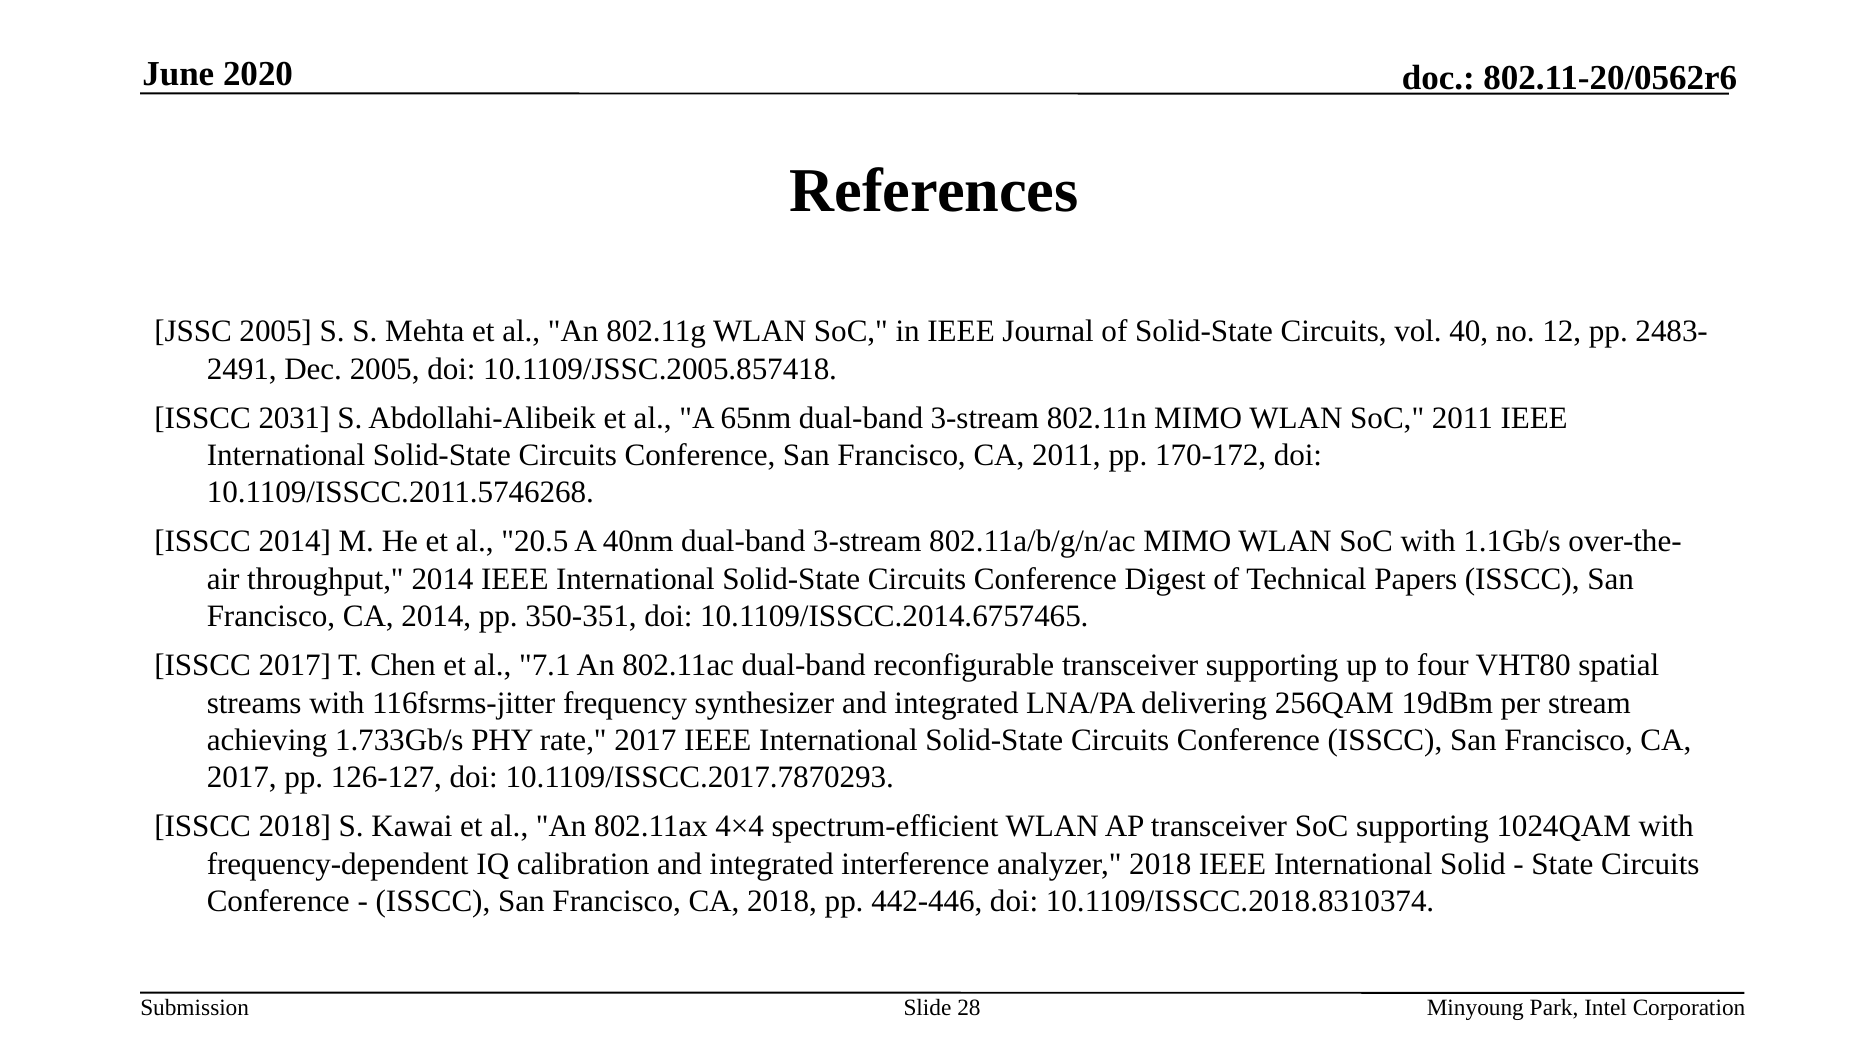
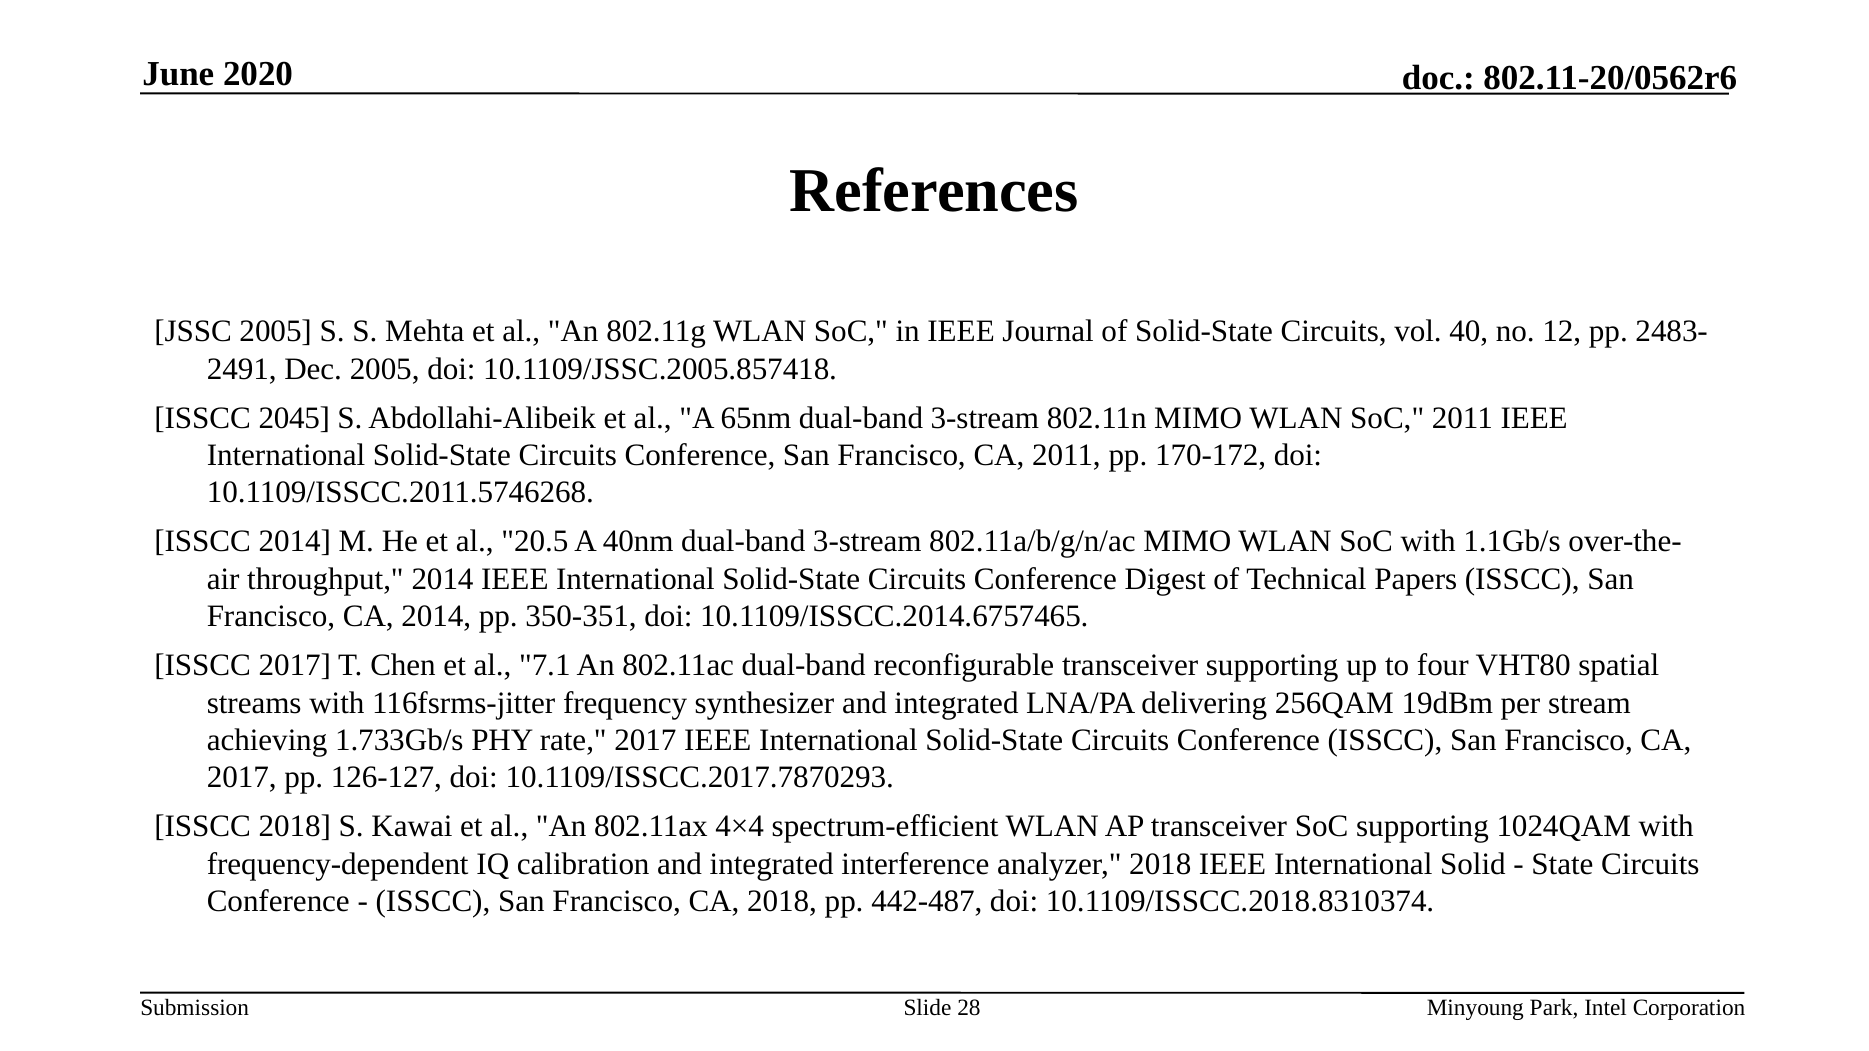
2031: 2031 -> 2045 (294, 418)
442-446: 442-446 -> 442-487 (927, 901)
